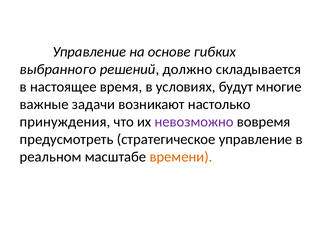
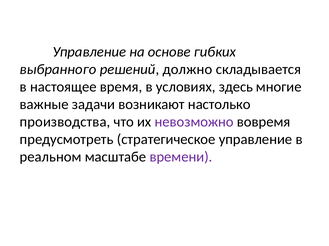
будут: будут -> здесь (236, 87)
принуждения: принуждения -> производства (65, 122)
времени colour: orange -> purple (181, 157)
